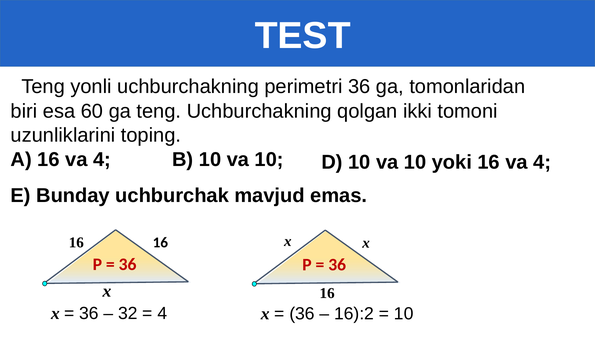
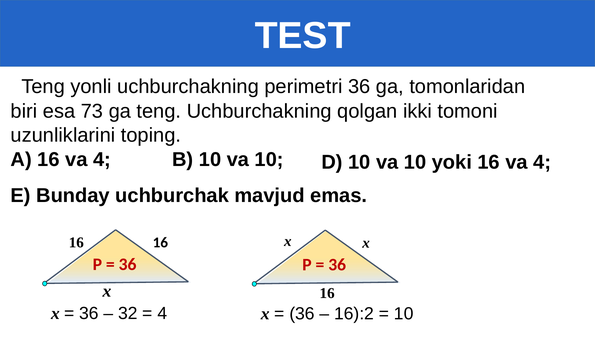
60: 60 -> 73 (92, 111)
